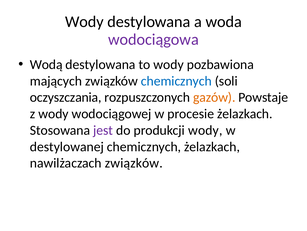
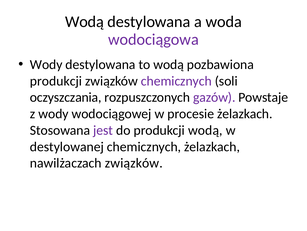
Wody: Wody -> Wodą (84, 22)
Wodą: Wodą -> Wody (46, 64)
to wody: wody -> wodą (169, 64)
mających: mających -> produkcji (56, 81)
chemicznych colour: blue -> purple (176, 81)
gazów colour: orange -> purple (214, 97)
produkcji wody: wody -> wodą (205, 130)
